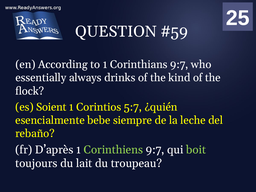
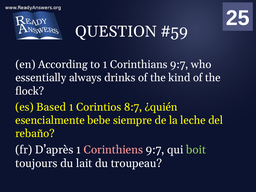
Soient: Soient -> Based (51, 107)
5:7: 5:7 -> 8:7 (133, 107)
Corinthiens colour: light green -> pink (113, 150)
